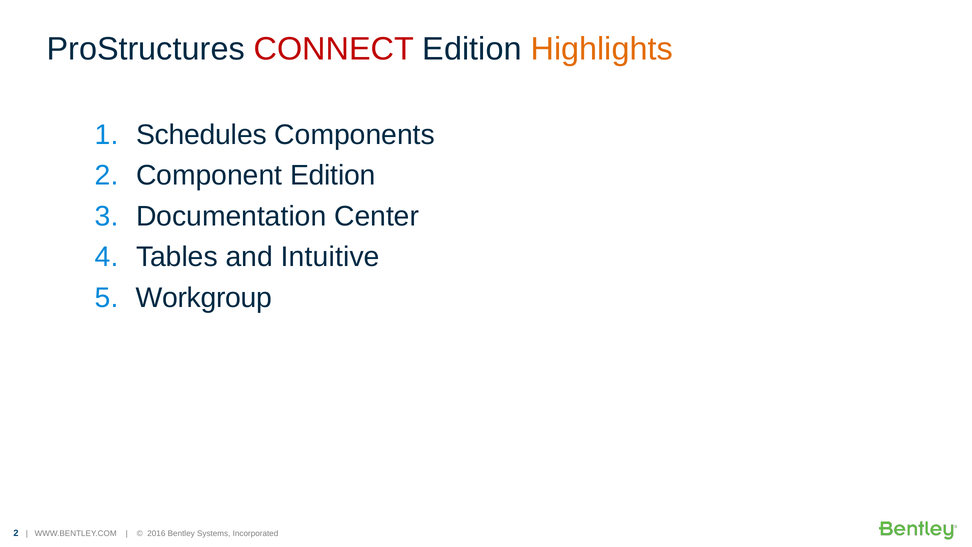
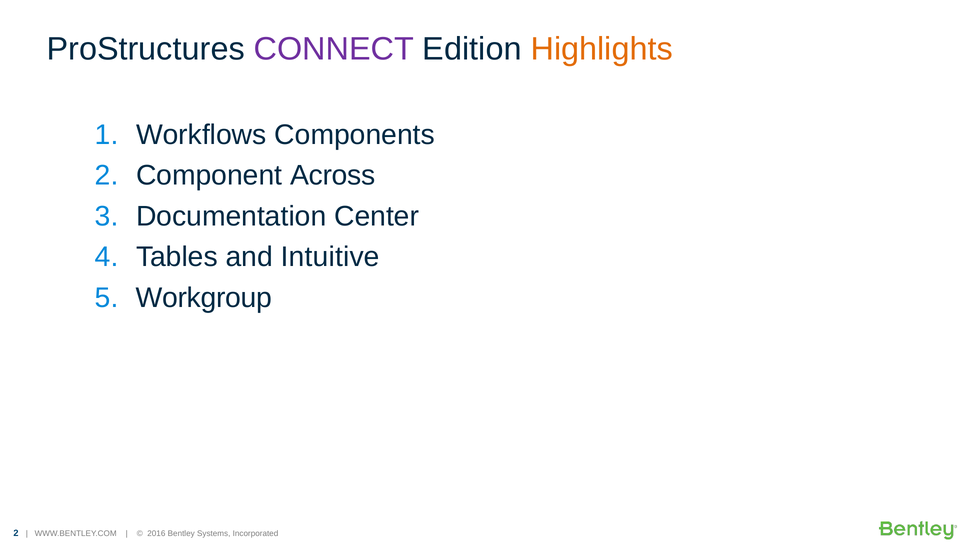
CONNECT colour: red -> purple (334, 49)
Schedules: Schedules -> Workflows (201, 135)
Component Edition: Edition -> Across (333, 176)
